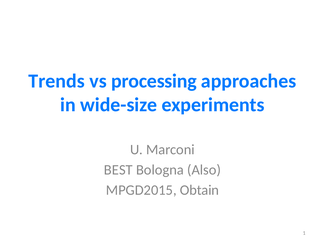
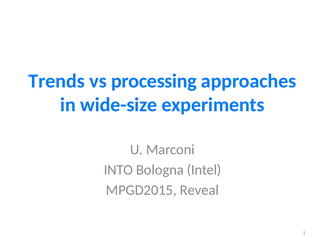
BEST: BEST -> INTO (118, 170)
Also: Also -> Intel (204, 170)
Obtain: Obtain -> Reveal (199, 190)
